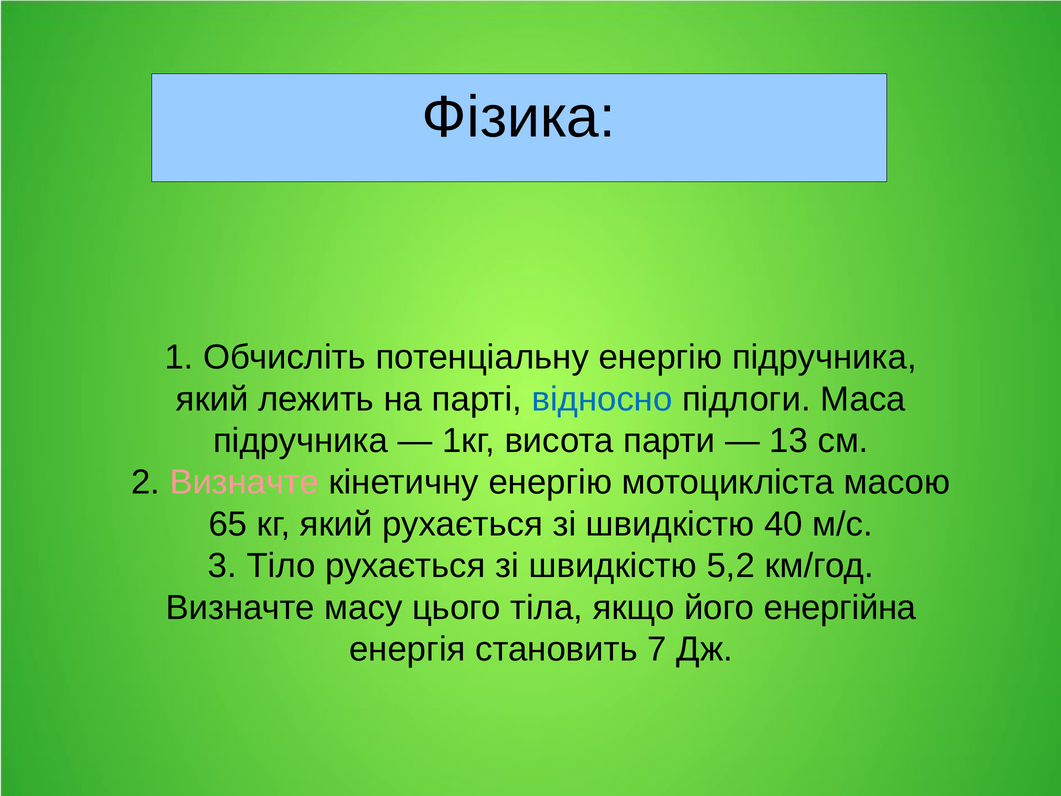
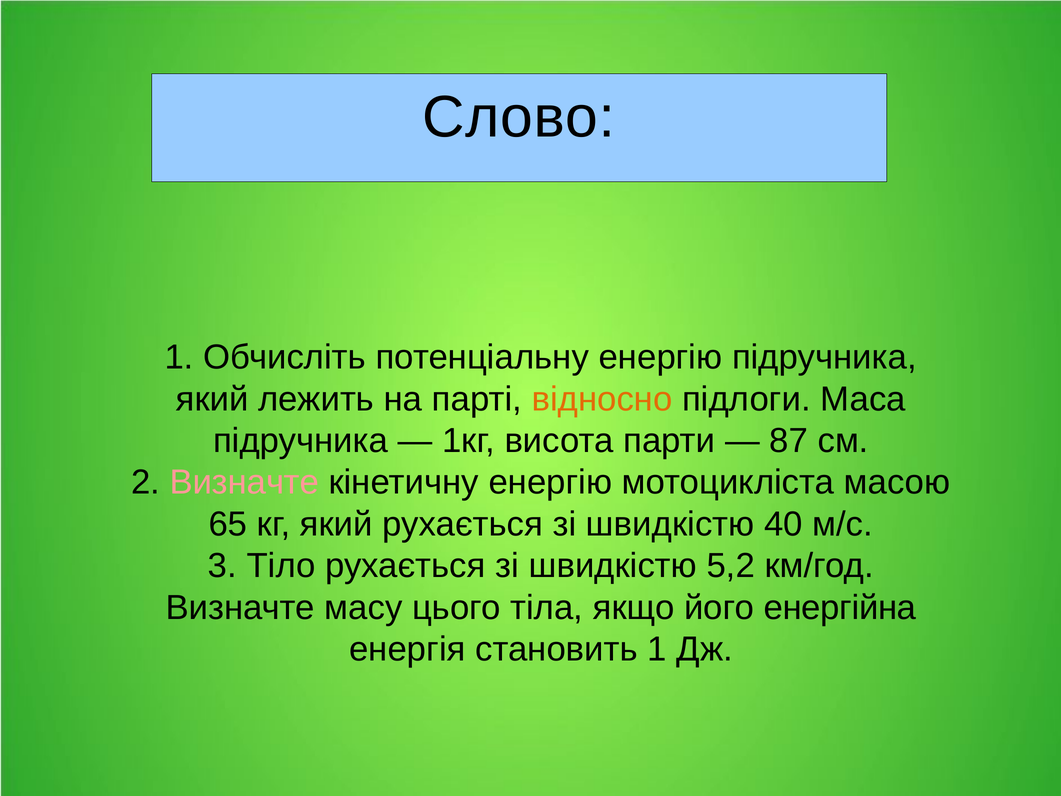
Фізика: Фізика -> Слово (519, 118)
відносно colour: blue -> orange (602, 399)
13: 13 -> 87 (789, 441)
становить 7: 7 -> 1 (657, 649)
